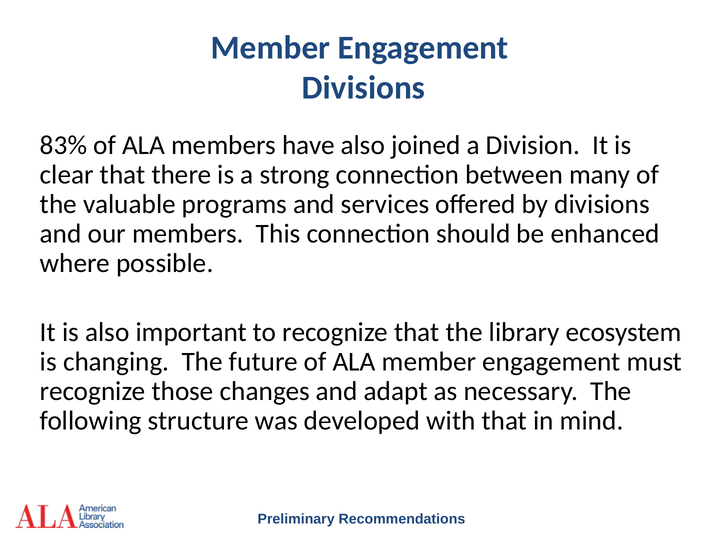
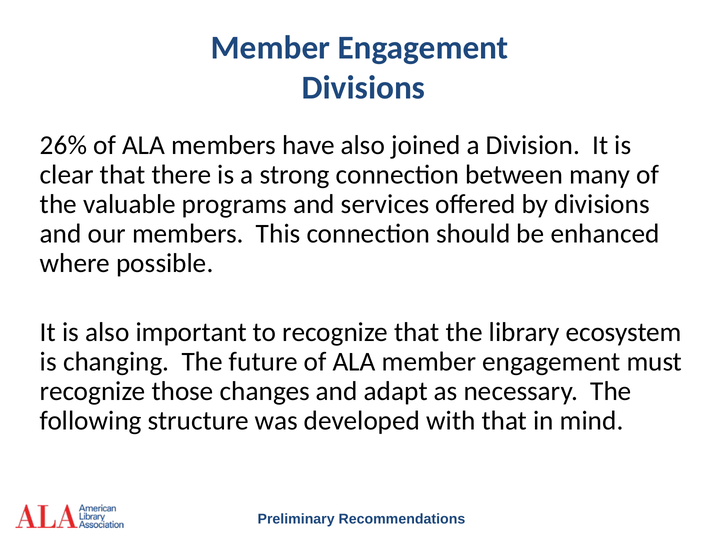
83%: 83% -> 26% (64, 145)
